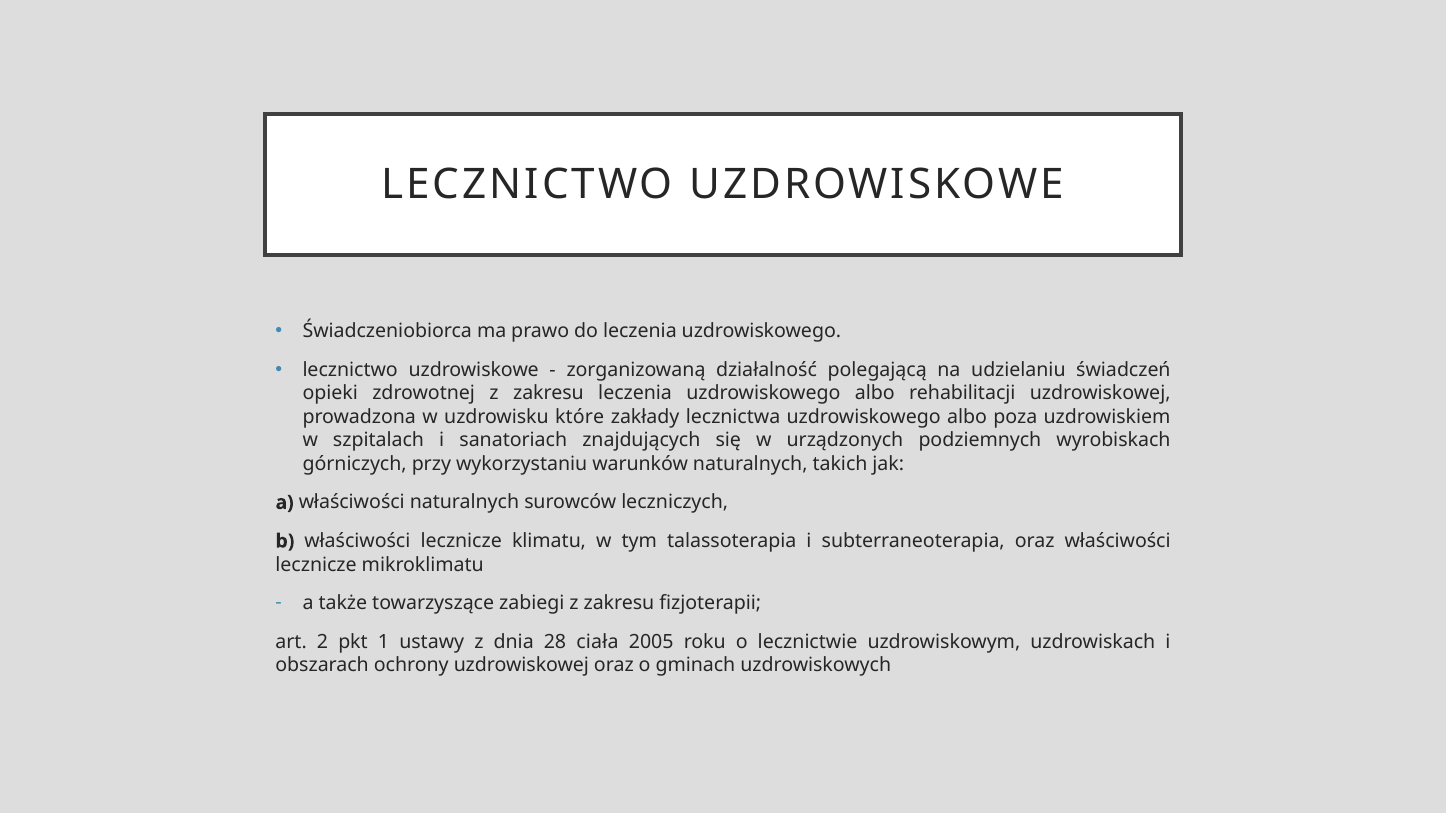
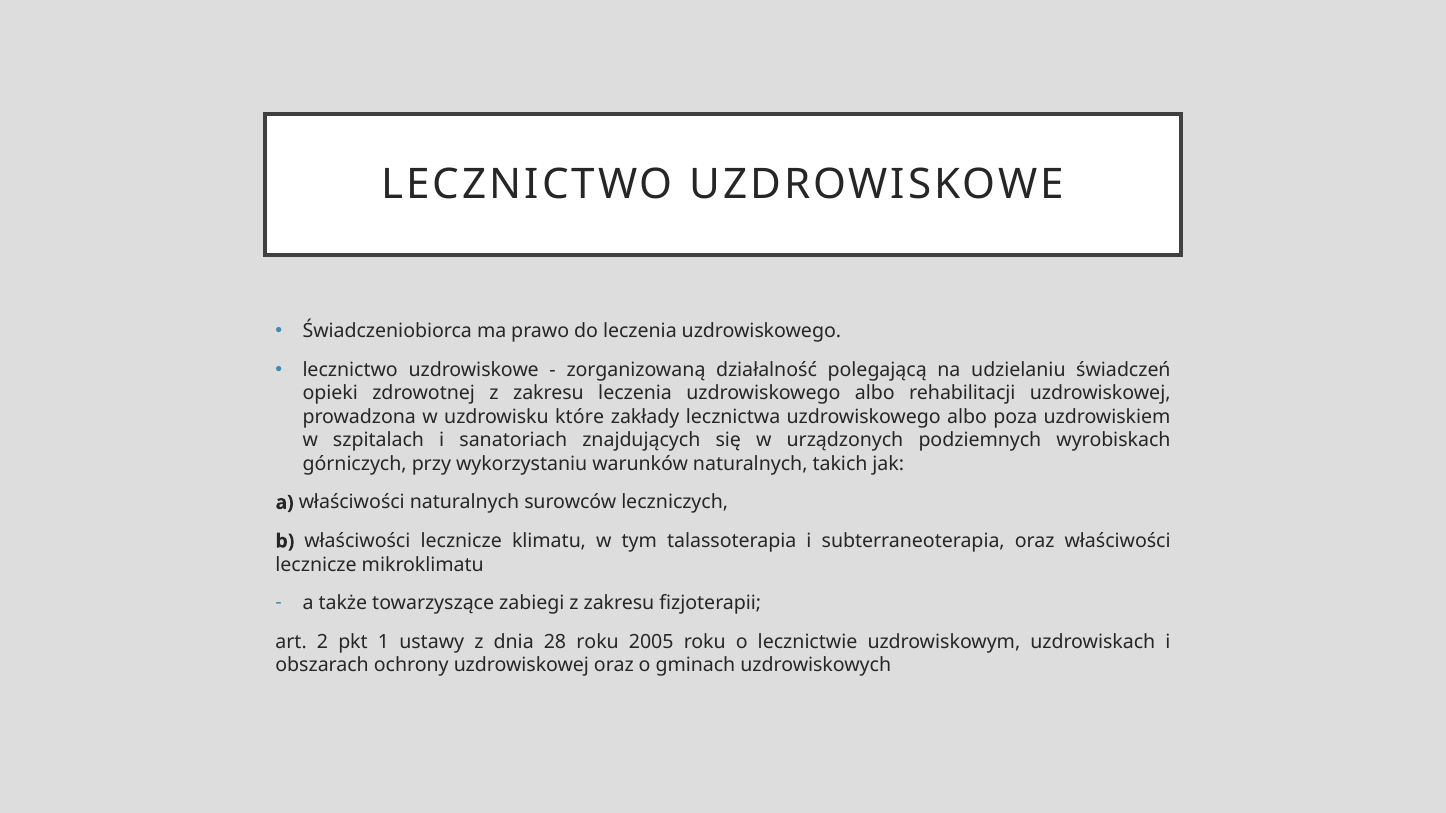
28 ciała: ciała -> roku (598, 642)
